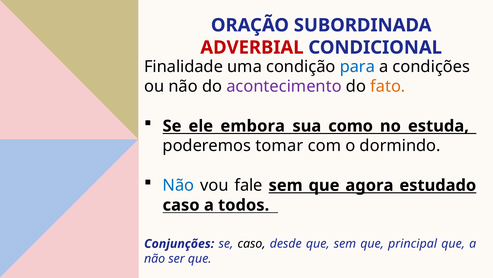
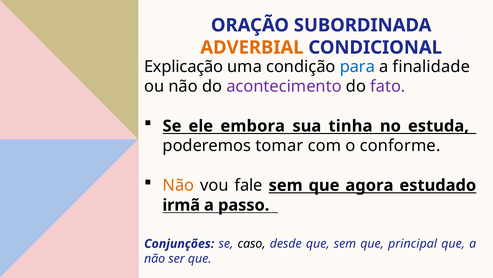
ADVERBIAL colour: red -> orange (252, 47)
Finalidade: Finalidade -> Explicação (184, 67)
condições: condições -> finalidade (431, 67)
fato colour: orange -> purple (388, 86)
como: como -> tinha (350, 126)
dormindo: dormindo -> conforme (400, 145)
Não colour: blue -> orange (178, 185)
caso: caso -> irmã (181, 205)
todos: todos -> passo (244, 205)
